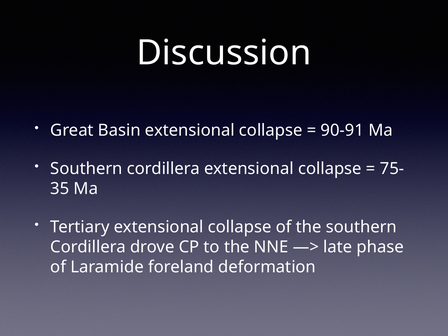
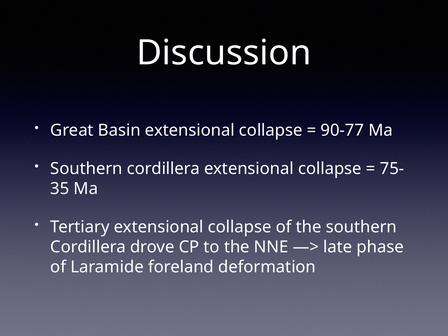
90-91: 90-91 -> 90-77 (342, 130)
